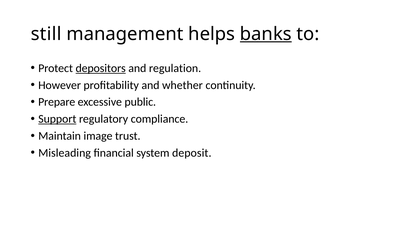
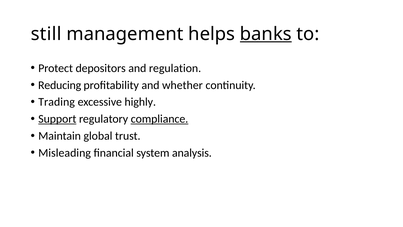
depositors underline: present -> none (101, 68)
However: However -> Reducing (60, 85)
Prepare: Prepare -> Trading (57, 102)
public: public -> highly (140, 102)
compliance underline: none -> present (160, 119)
image: image -> global (98, 136)
deposit: deposit -> analysis (192, 153)
